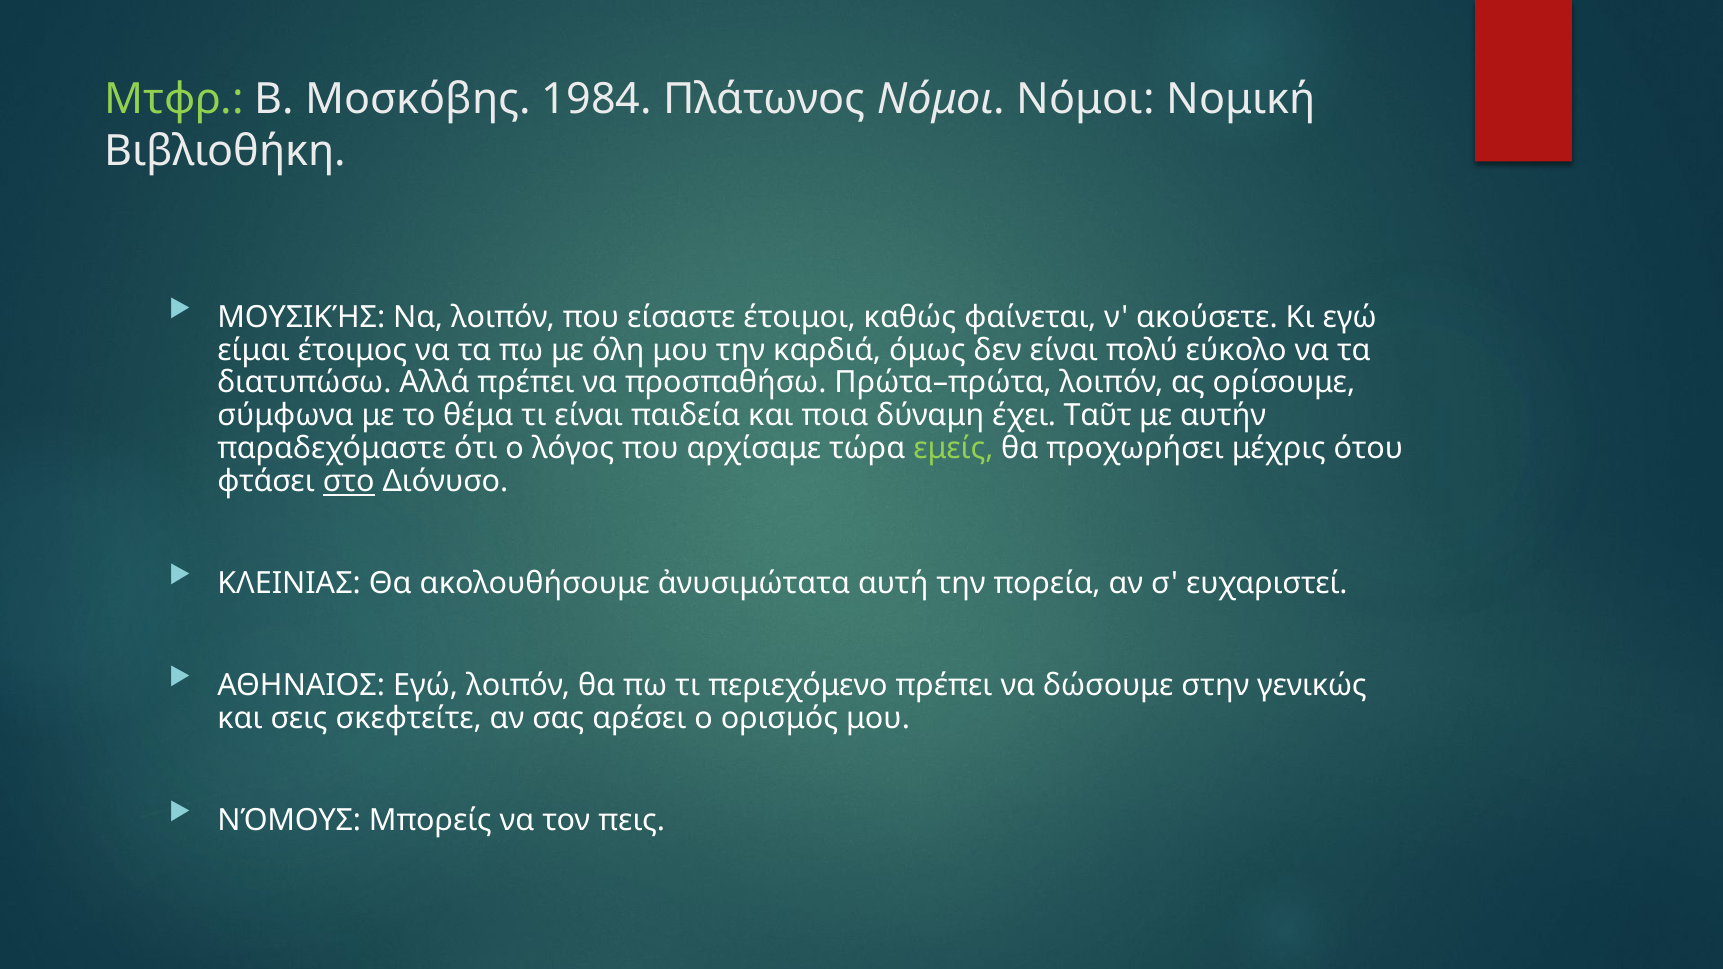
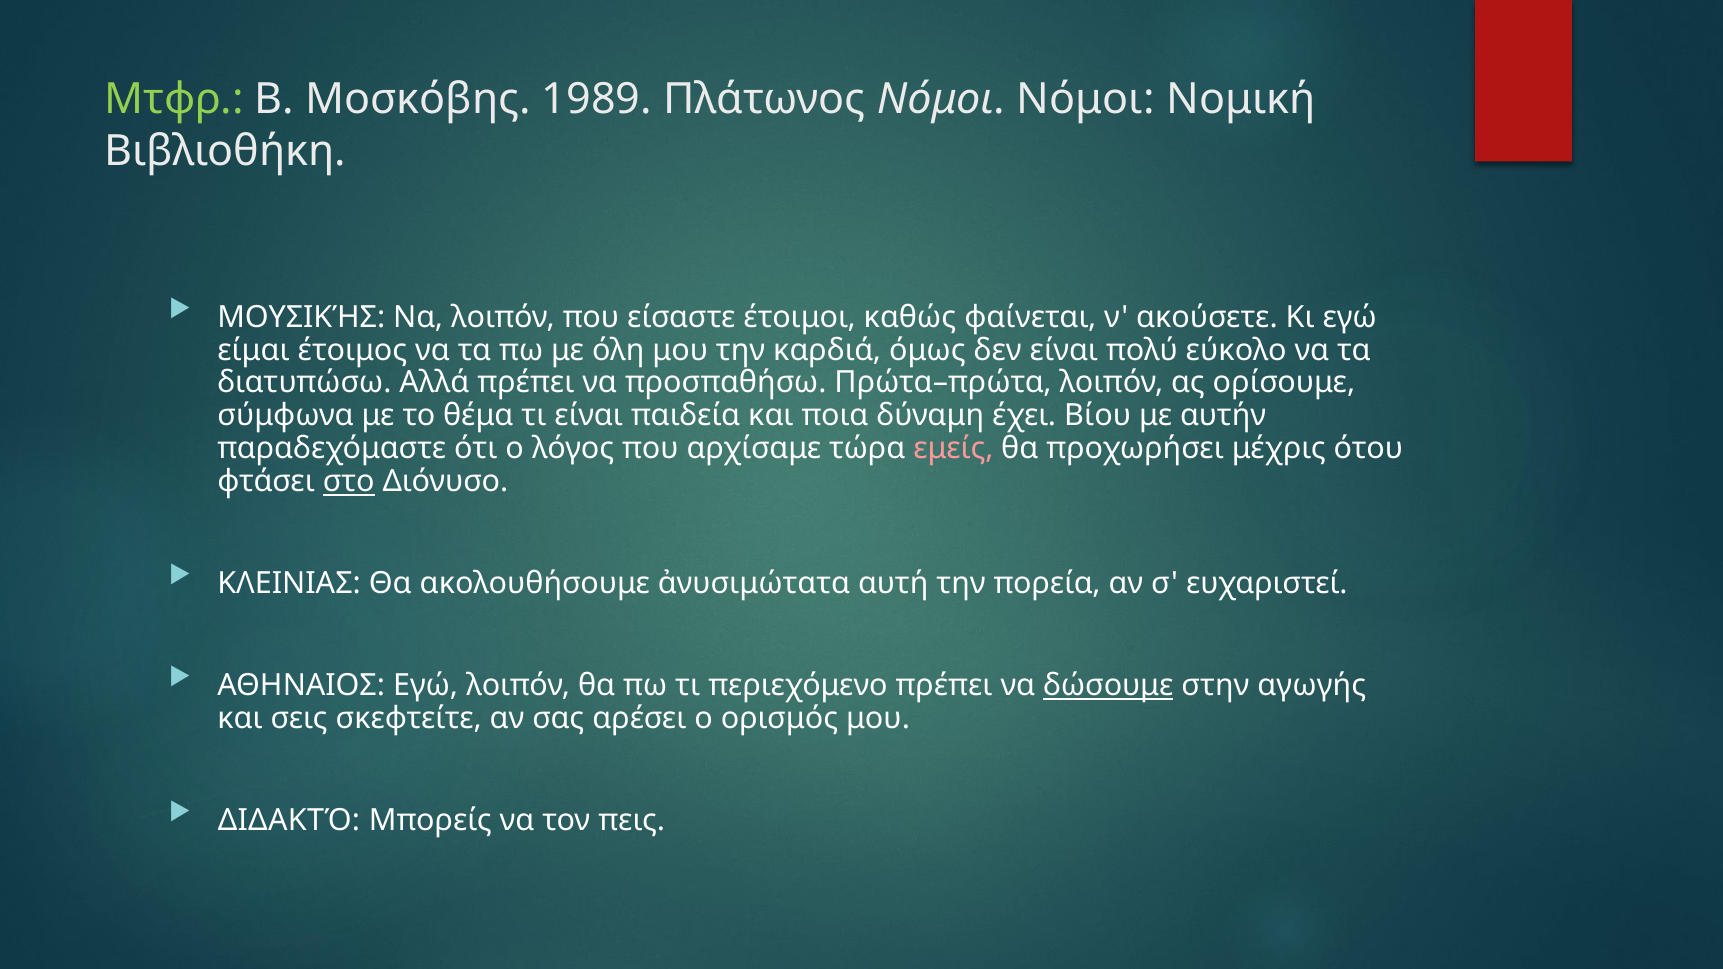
1984: 1984 -> 1989 (597, 99)
Ταῦτ: Ταῦτ -> Βίου (1098, 416)
εμείς colour: light green -> pink (953, 449)
δώσουμε underline: none -> present (1108, 686)
γενικώς: γενικώς -> αγωγής (1312, 686)
ΝΌΜΟΥΣ: ΝΌΜΟΥΣ -> ΔΙΔΑΚΤΌ (289, 820)
